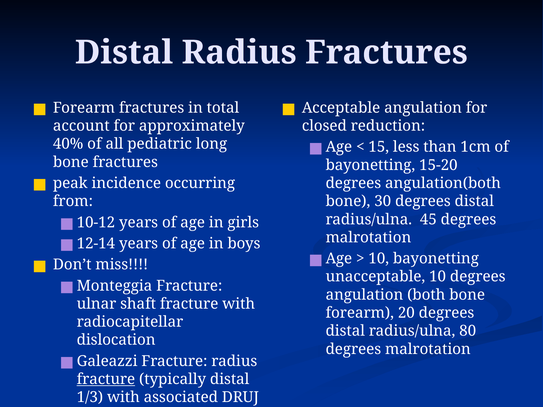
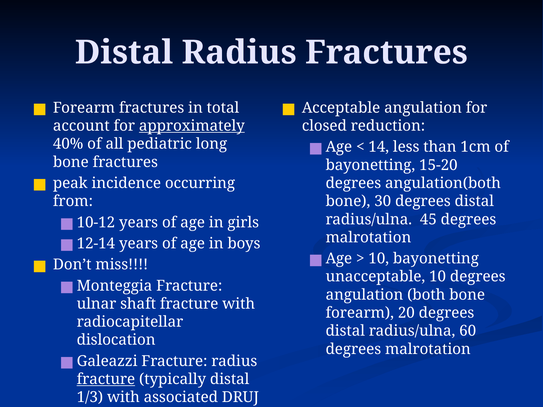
approximately underline: none -> present (192, 126)
15: 15 -> 14 (379, 147)
80: 80 -> 60 (468, 331)
